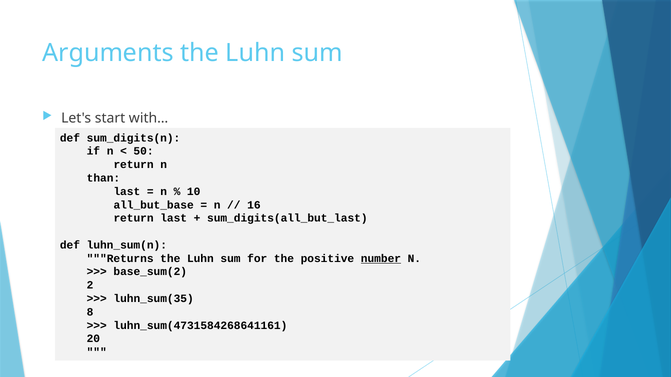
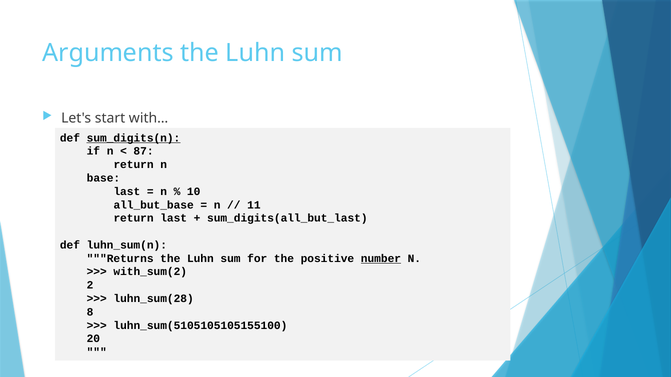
sum_digits(n underline: none -> present (134, 138)
50: 50 -> 87 (144, 151)
than: than -> base (103, 178)
16: 16 -> 11 (254, 205)
base_sum(2: base_sum(2 -> with_sum(2 (150, 272)
luhn_sum(35: luhn_sum(35 -> luhn_sum(28 (154, 299)
luhn_sum(4731584268641161: luhn_sum(4731584268641161 -> luhn_sum(5105105105155100 (200, 326)
